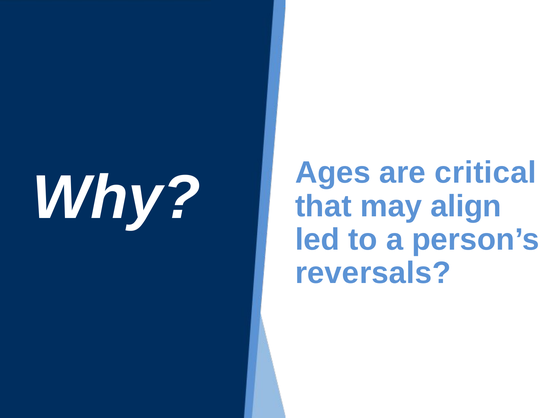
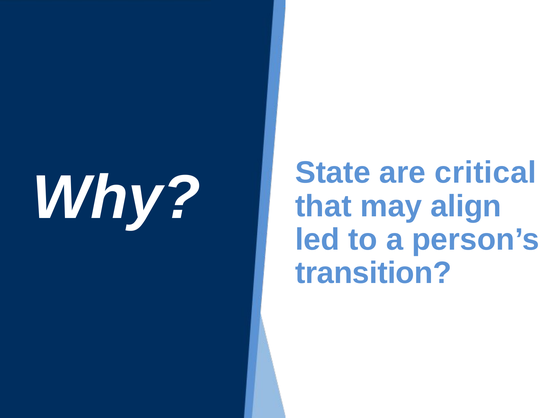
Ages: Ages -> State (333, 173)
reversals: reversals -> transition (373, 273)
